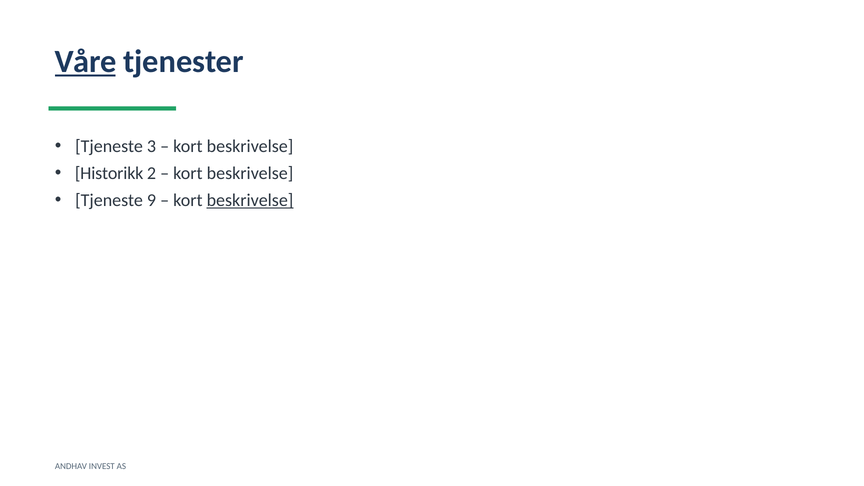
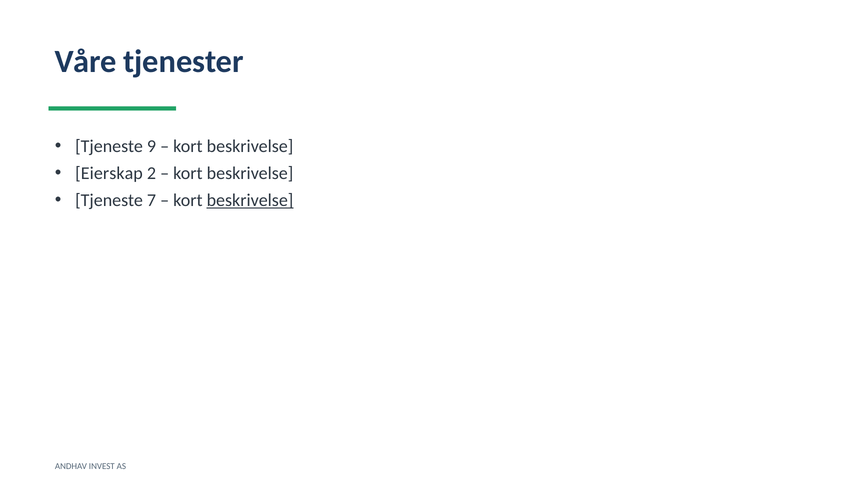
Våre underline: present -> none (86, 62)
3: 3 -> 9 (151, 146)
Historikk: Historikk -> Eierskap (109, 173)
9: 9 -> 7 (151, 200)
